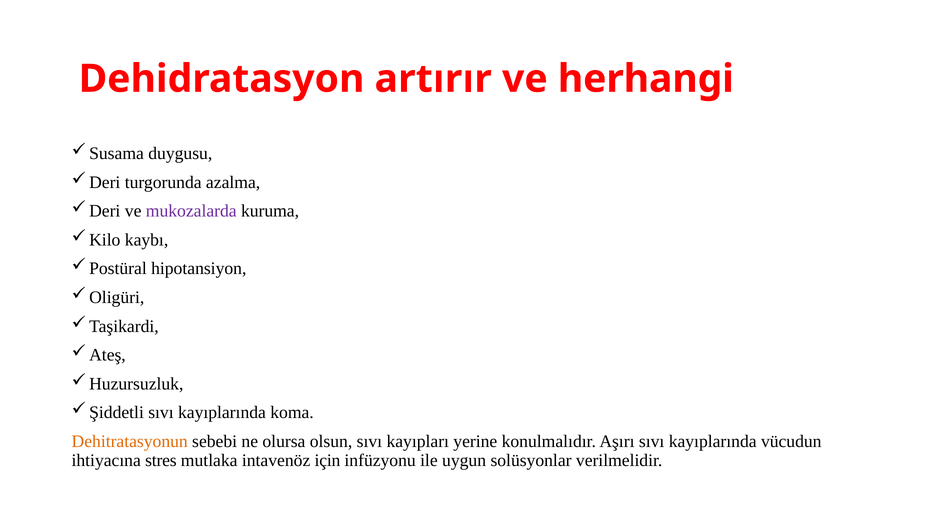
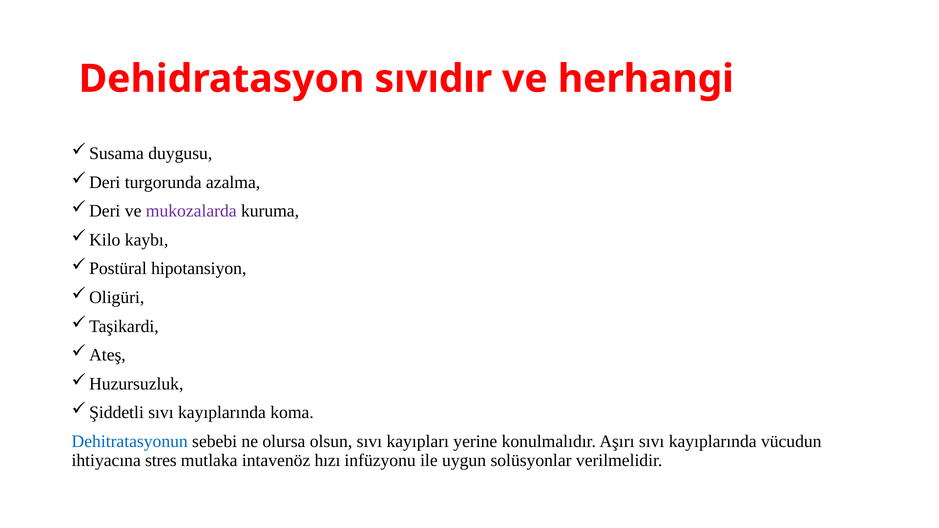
artırır: artırır -> sıvıdır (433, 79)
Dehitratasyonun colour: orange -> blue (130, 442)
için: için -> hızı (327, 461)
